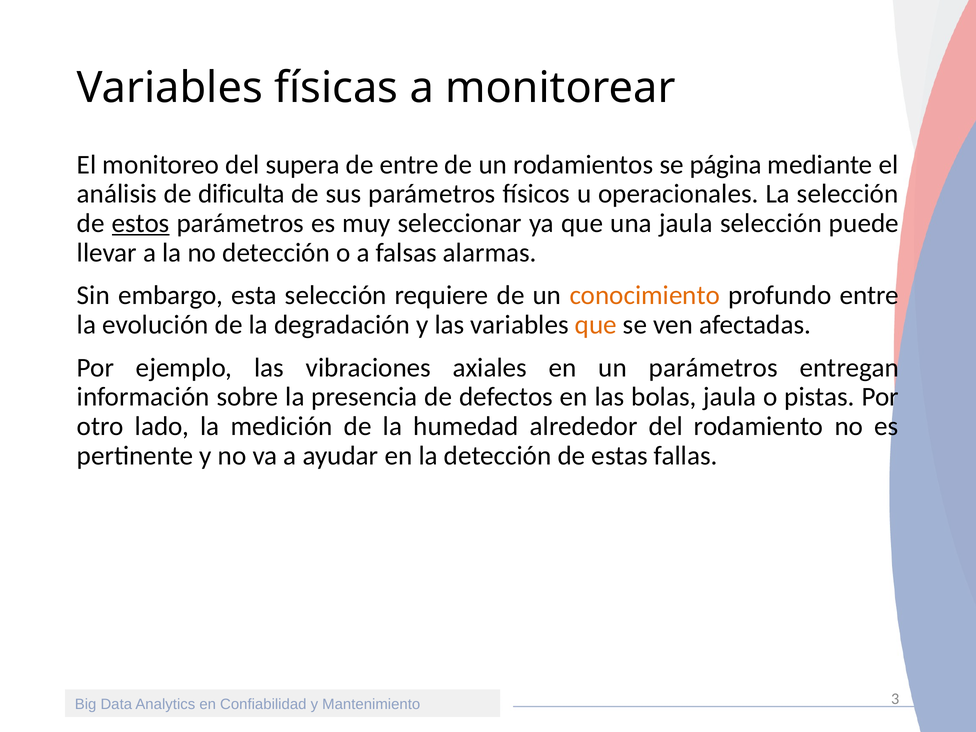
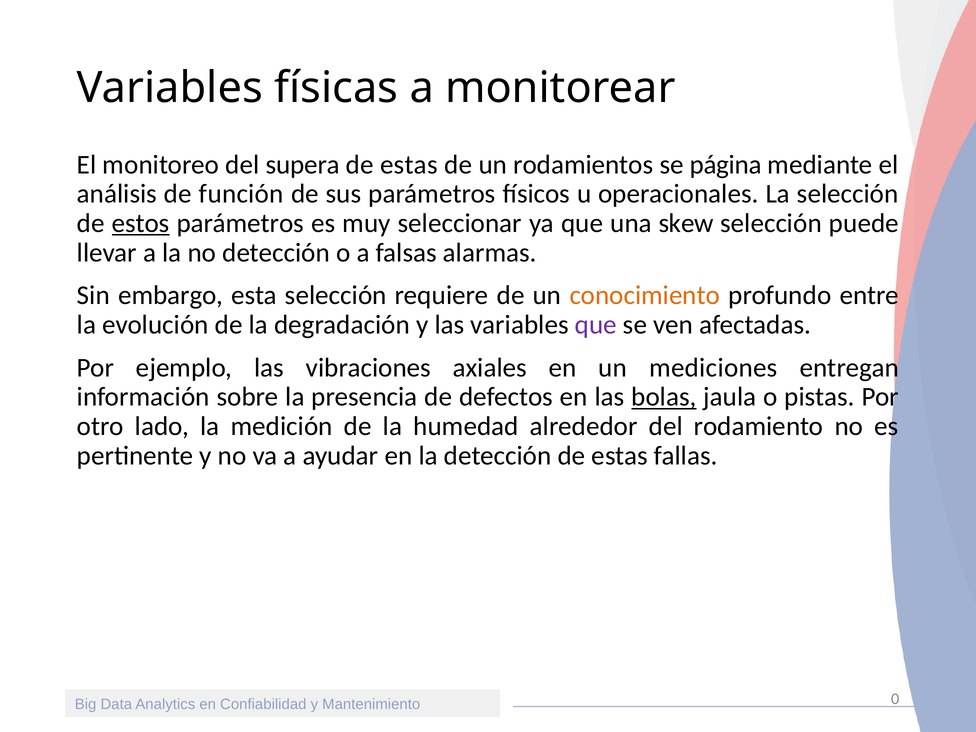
entre: entre -> estas (409, 165)
dificulta: dificulta -> función (241, 194)
una jaula: jaula -> skew (686, 223)
que colour: orange -> purple (596, 325)
un parámetros: parámetros -> mediciones (713, 368)
bolas underline: none -> present (664, 397)
3: 3 -> 0 (895, 699)
